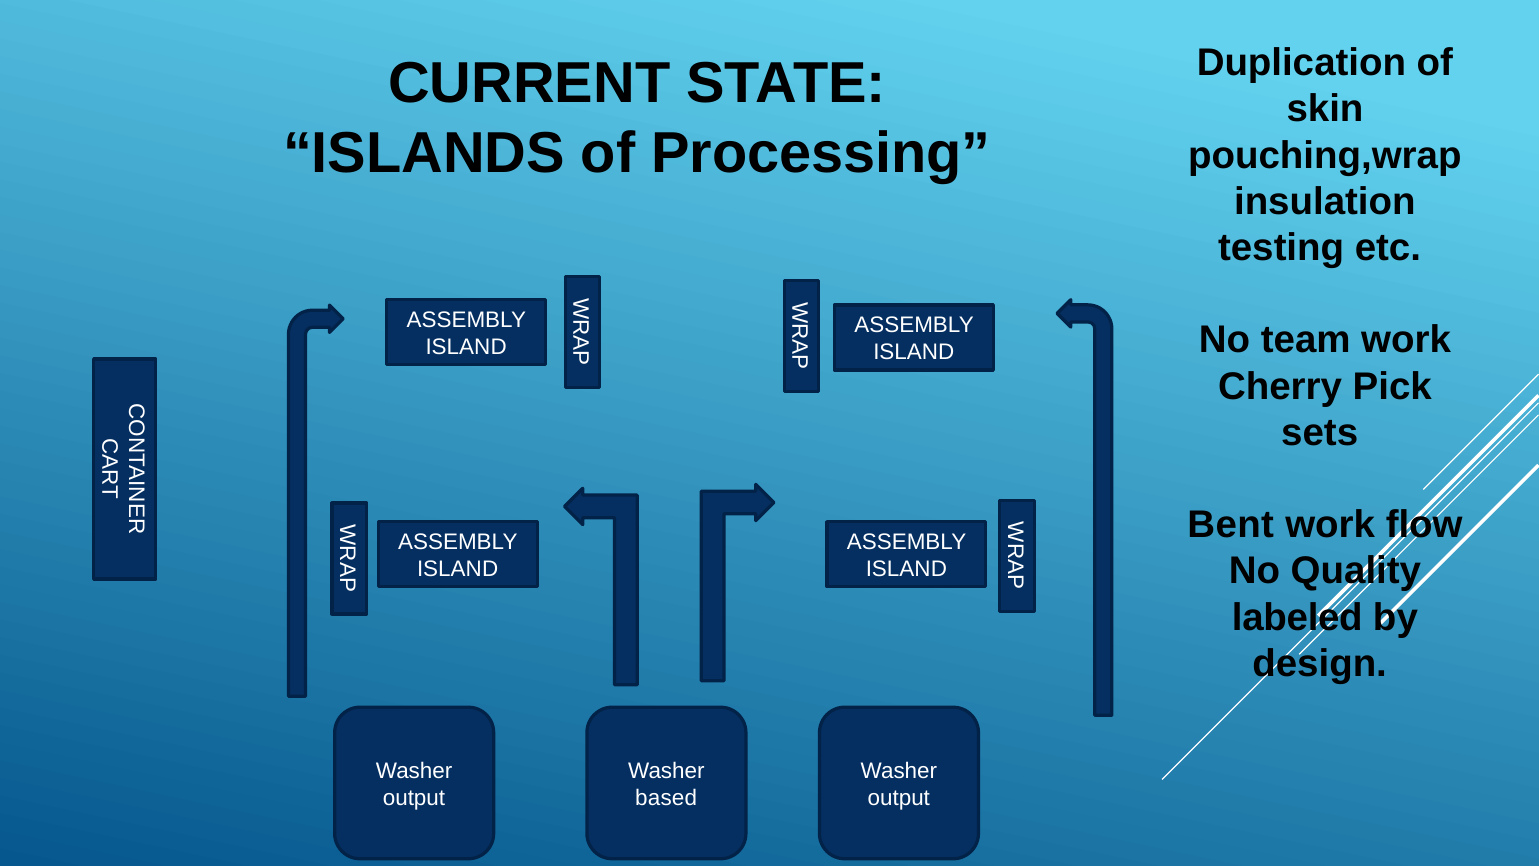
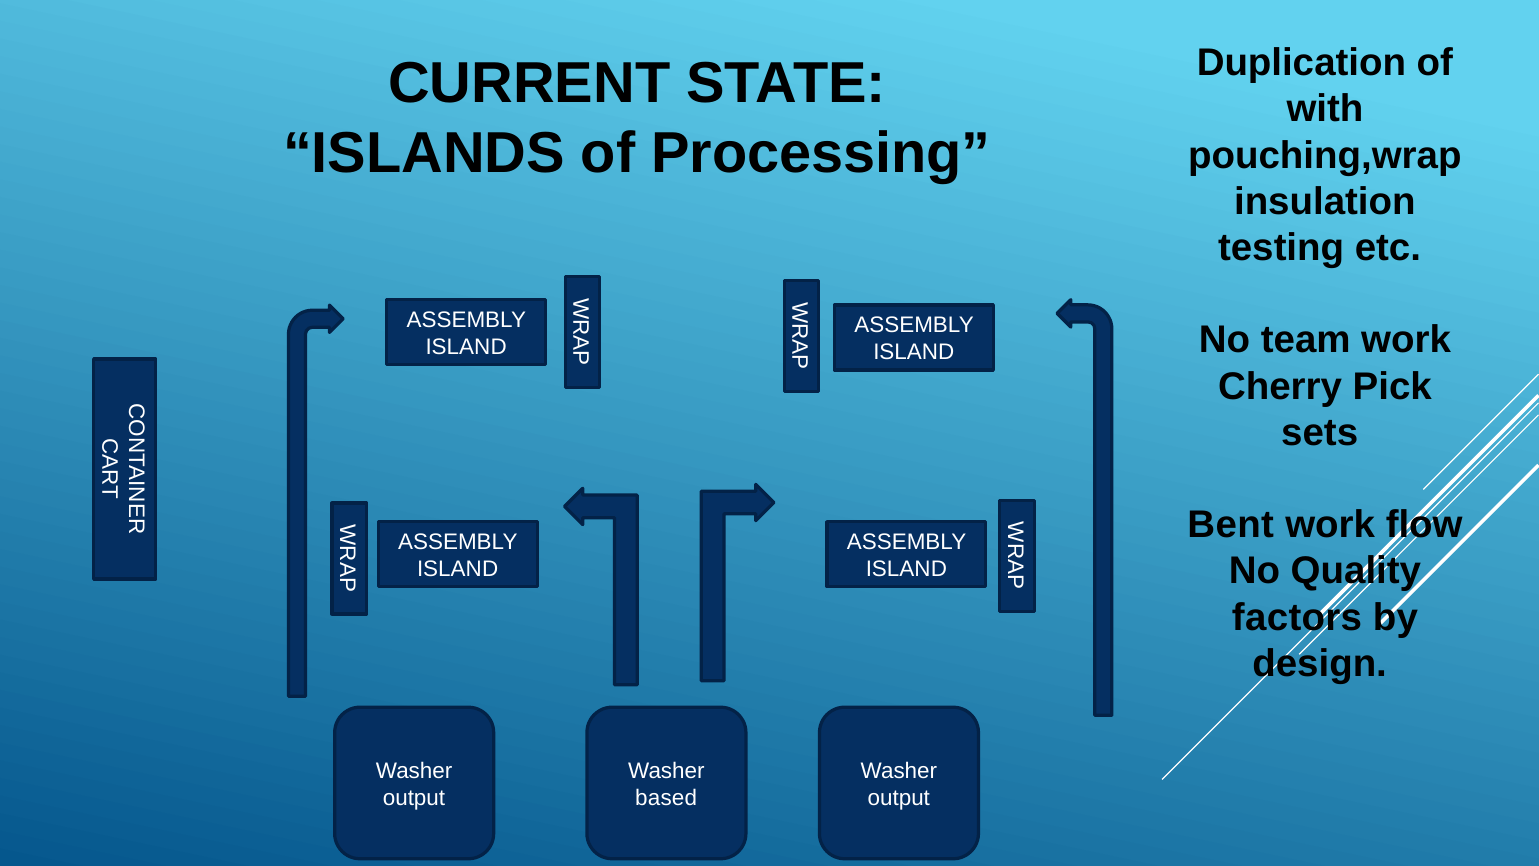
skin: skin -> with (1325, 109)
labeled: labeled -> factors (1297, 617)
